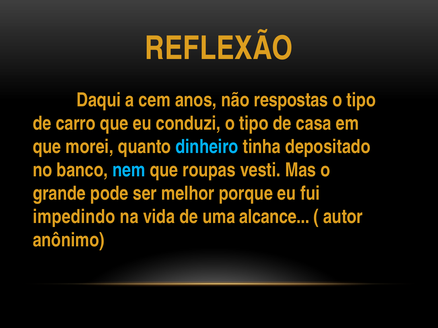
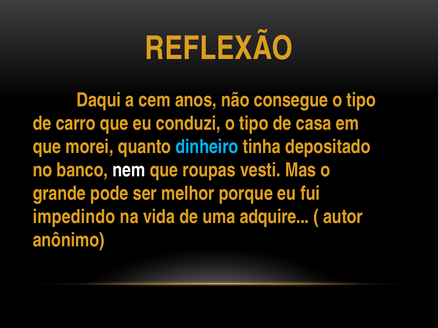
respostas: respostas -> consegue (291, 100)
nem colour: light blue -> white (129, 170)
alcance: alcance -> adquire (274, 217)
